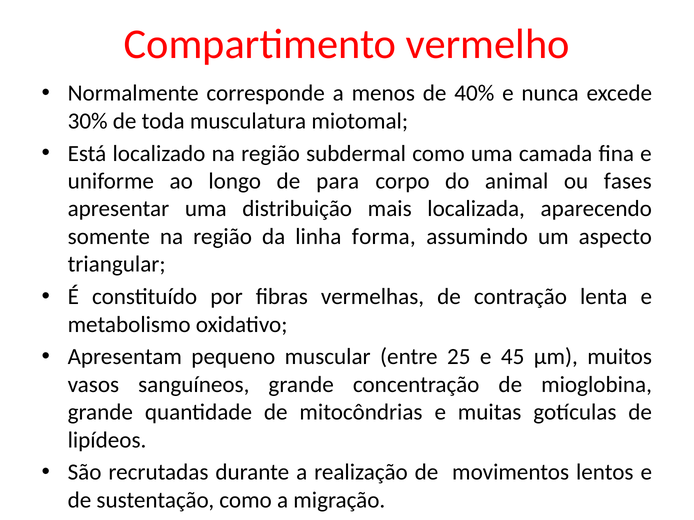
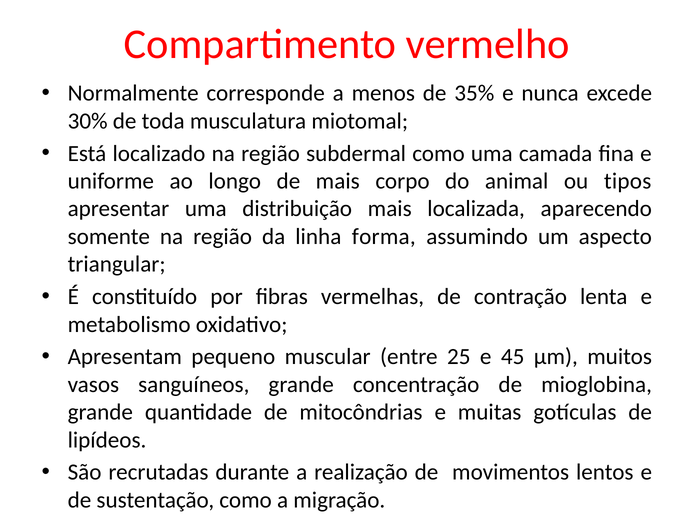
40%: 40% -> 35% (474, 93)
de para: para -> mais (338, 181)
fases: fases -> tipos (628, 181)
